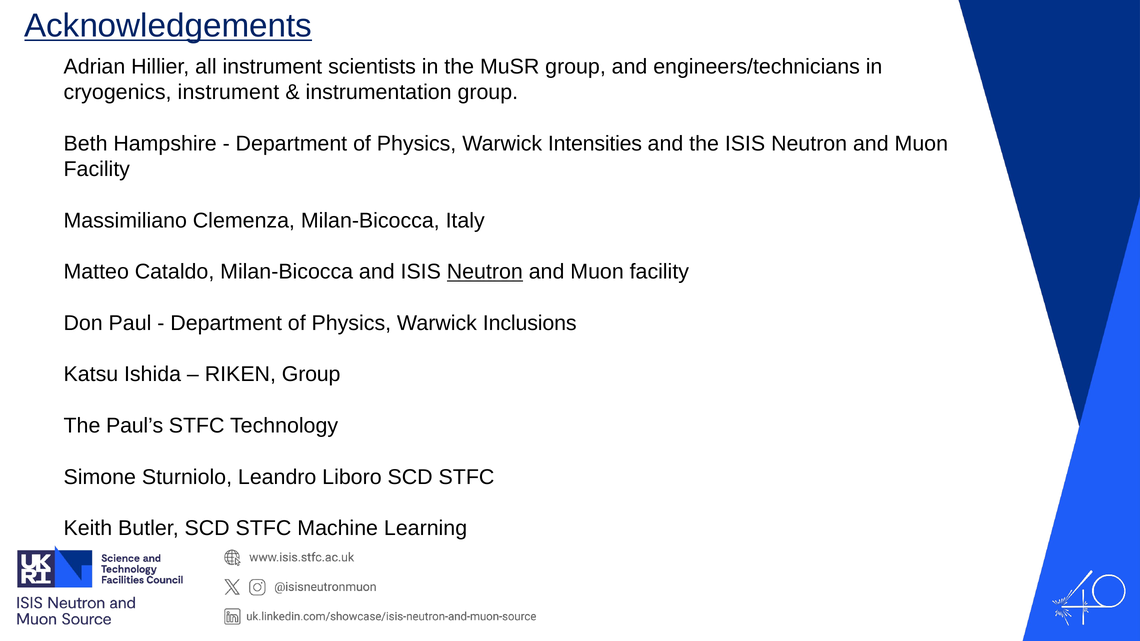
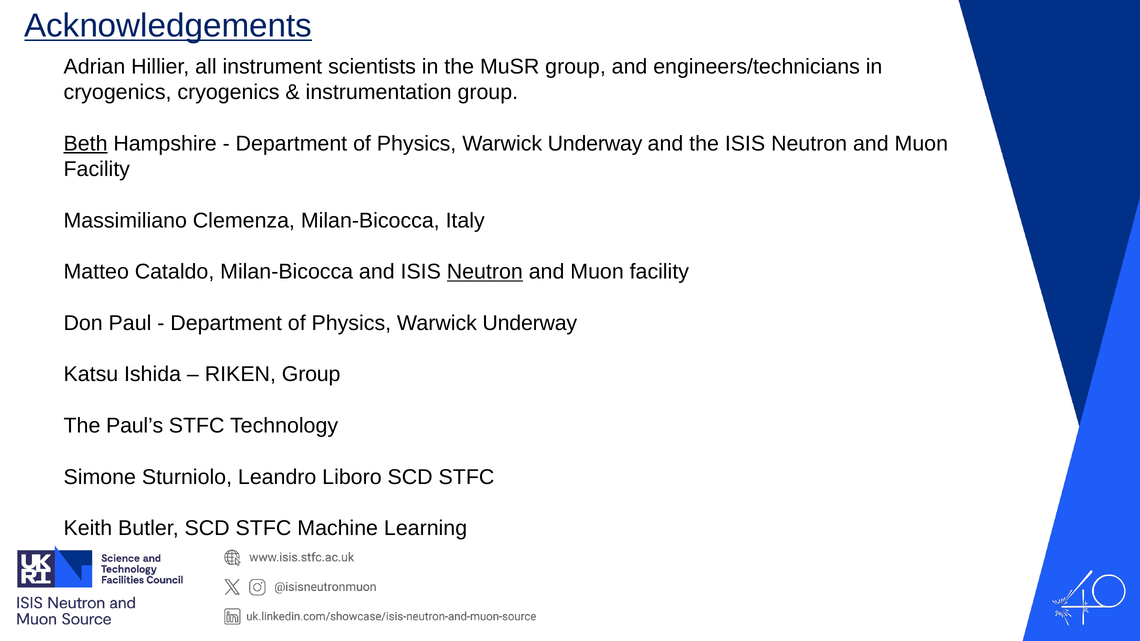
cryogenics instrument: instrument -> cryogenics (229, 92)
Beth underline: none -> present (86, 144)
Intensities: Intensities -> Underway (595, 144)
Inclusions: Inclusions -> Underway (530, 323)
